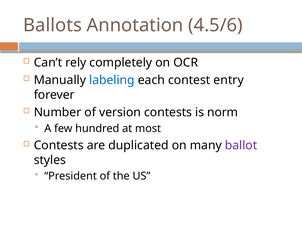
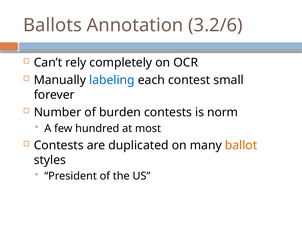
4.5/6: 4.5/6 -> 3.2/6 (215, 25)
entry: entry -> small (229, 80)
version: version -> burden (120, 112)
ballot colour: purple -> orange (241, 145)
